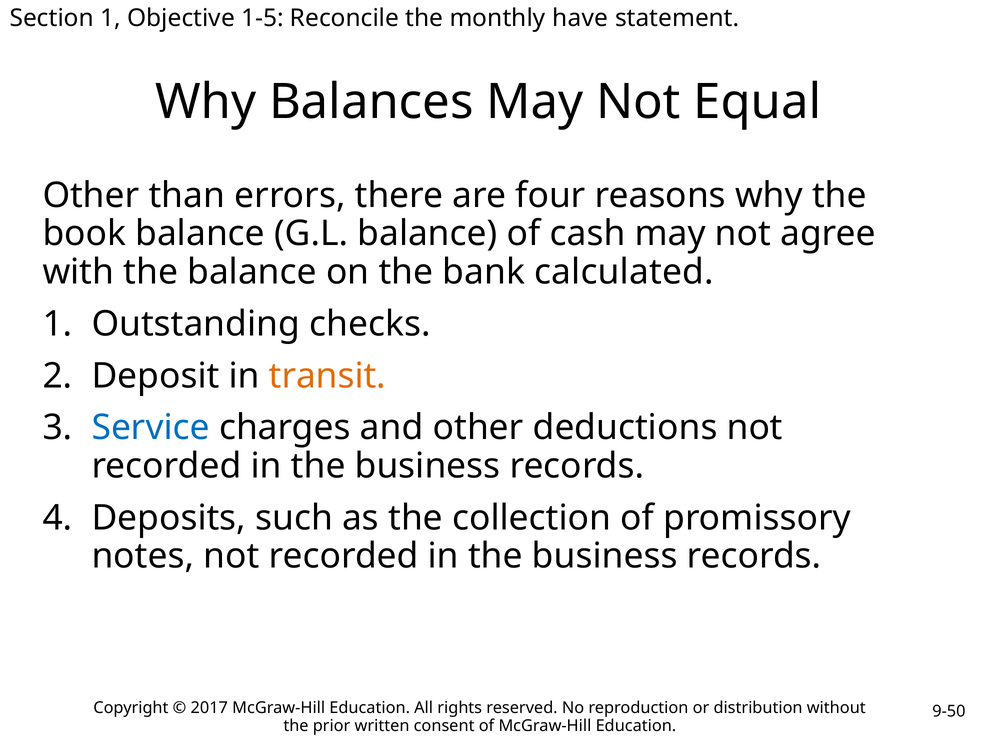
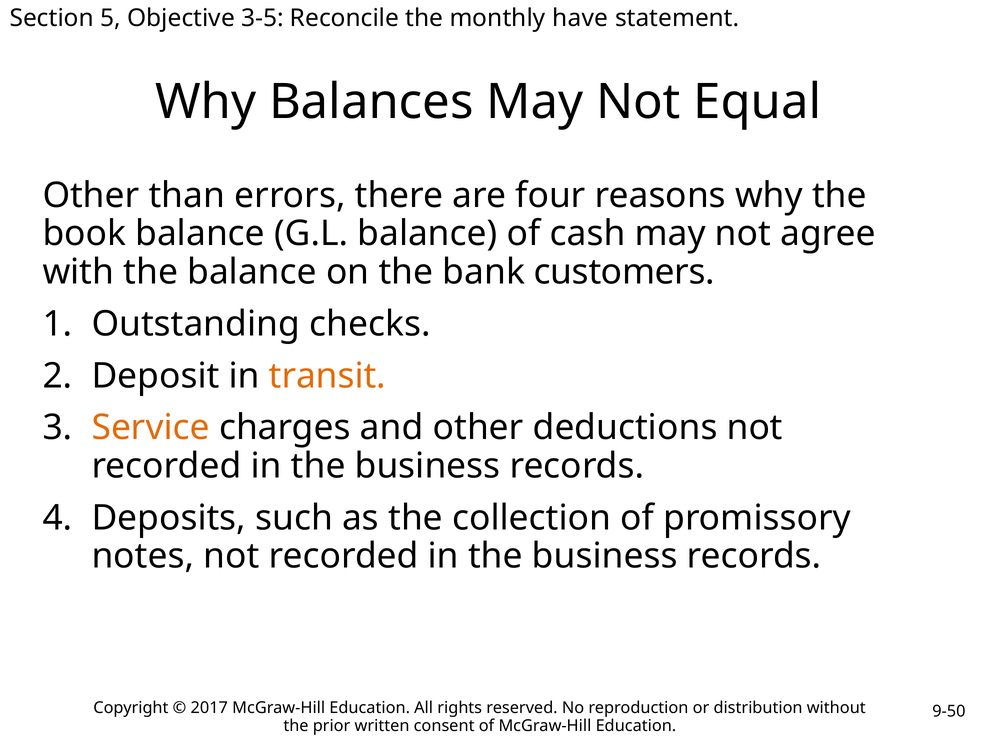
Section 1: 1 -> 5 (111, 18)
1-5: 1-5 -> 3-5 (262, 18)
calculated: calculated -> customers (624, 272)
Service colour: blue -> orange (151, 428)
